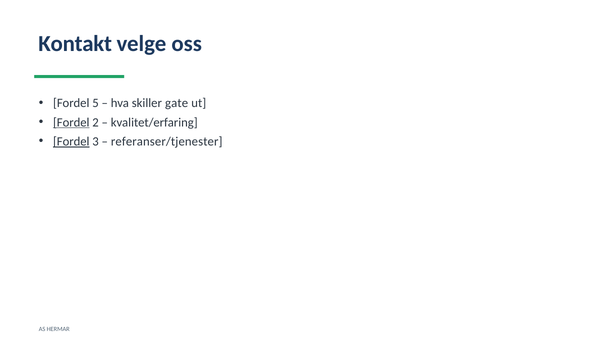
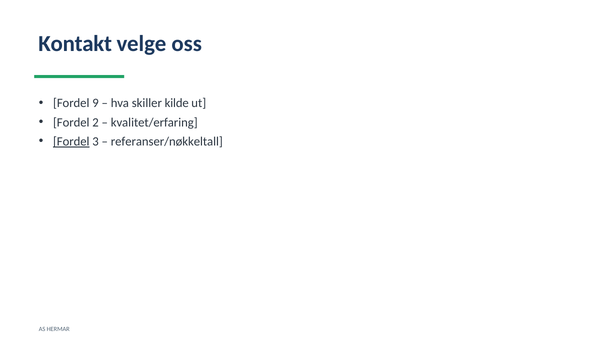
5: 5 -> 9 (95, 103)
gate: gate -> kilde (177, 103)
Fordel underline: present -> none (71, 122)
referanser/tjenester: referanser/tjenester -> referanser/nøkkeltall (167, 141)
